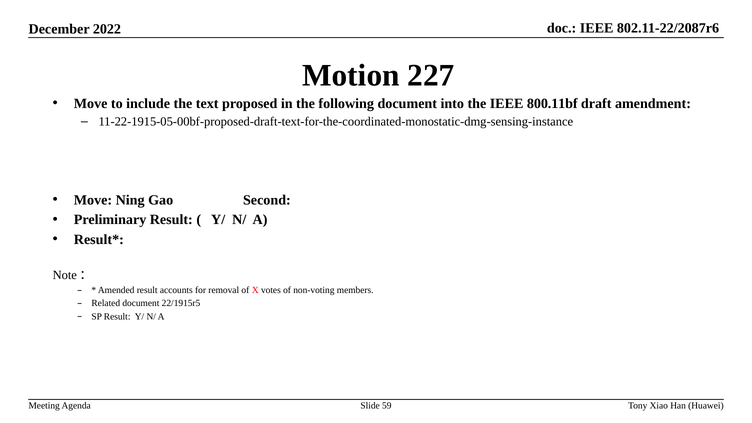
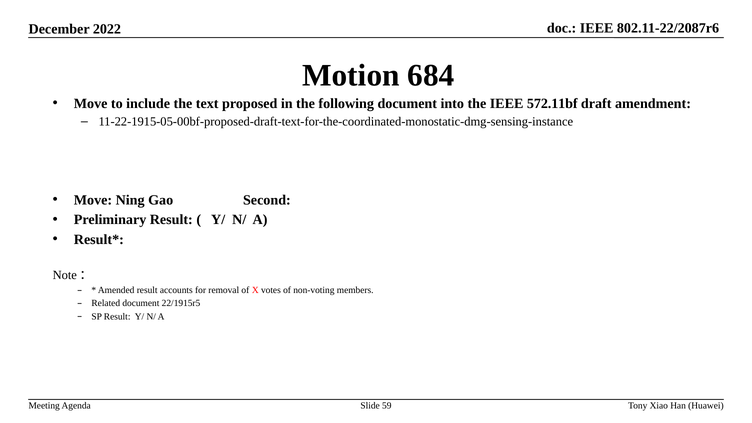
227: 227 -> 684 (431, 76)
800.11bf: 800.11bf -> 572.11bf (552, 103)
